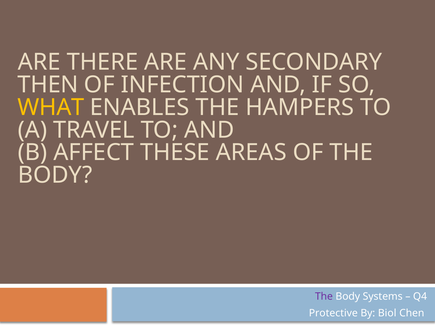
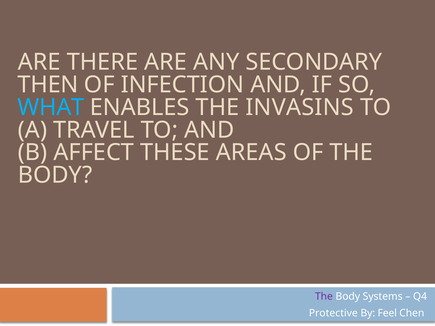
WHAT colour: yellow -> light blue (51, 107)
HAMPERS: HAMPERS -> INVASINS (300, 107)
Biol: Biol -> Feel (387, 313)
